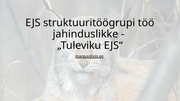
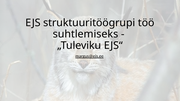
jahinduslikke: jahinduslikke -> suhtlemiseks (86, 34)
